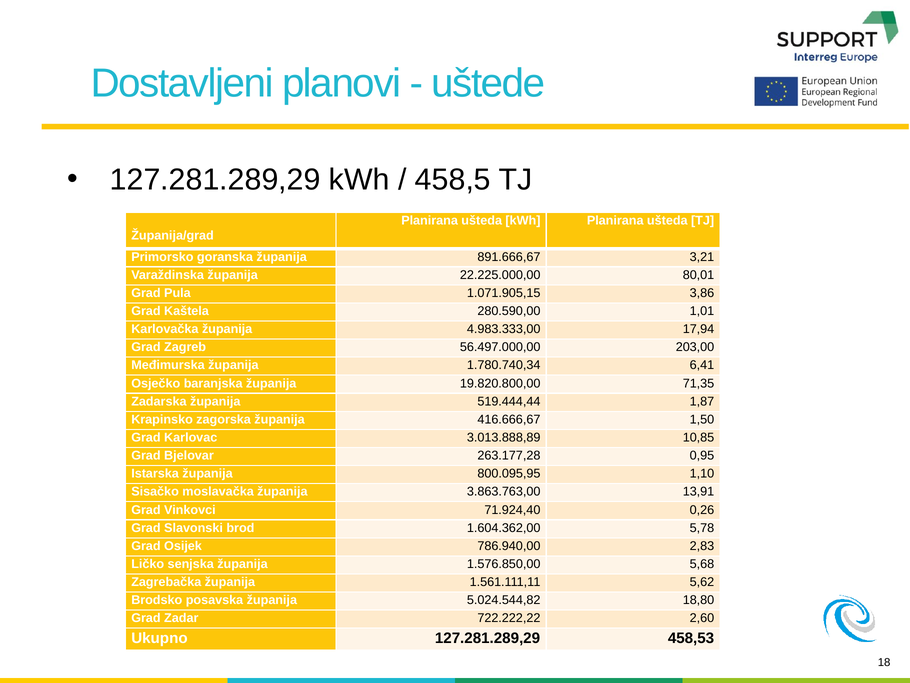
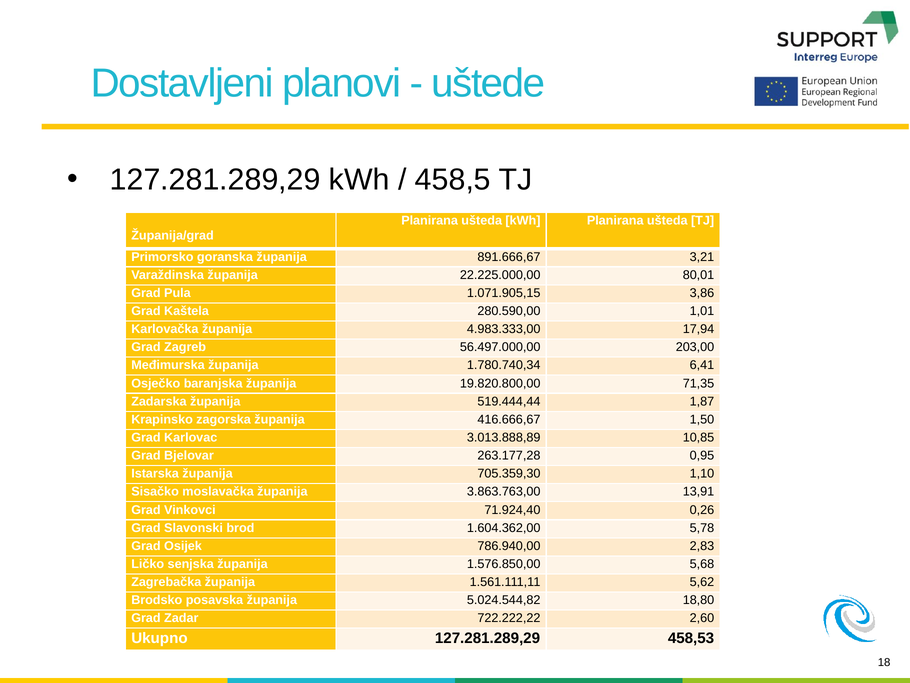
800.095,95: 800.095,95 -> 705.359,30 (509, 473)
